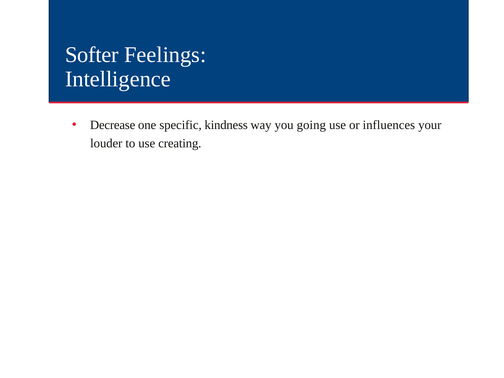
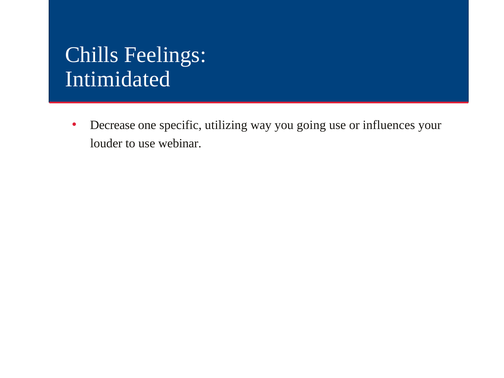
Softer: Softer -> Chills (92, 55)
Intelligence: Intelligence -> Intimidated (118, 79)
kindness: kindness -> utilizing (226, 125)
creating: creating -> webinar (180, 143)
